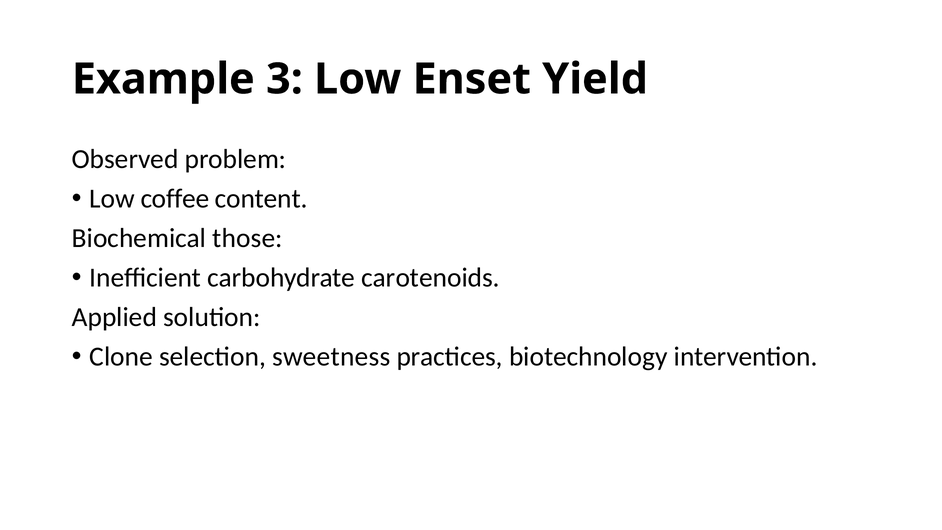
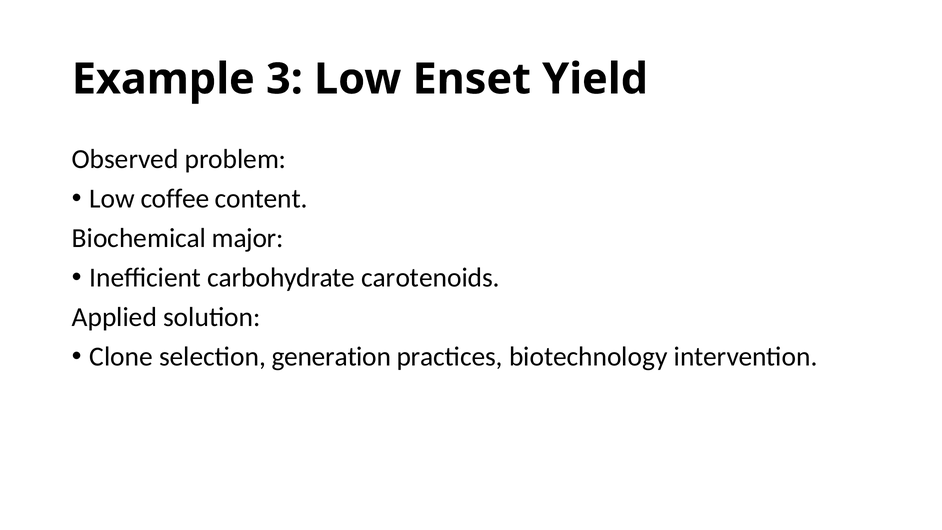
those: those -> major (248, 238)
sweetness: sweetness -> generation (331, 357)
